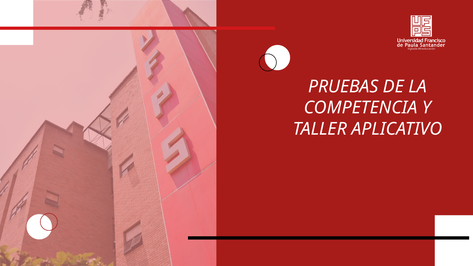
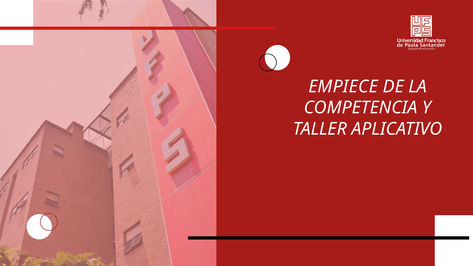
PRUEBAS: PRUEBAS -> EMPIECE (343, 87)
